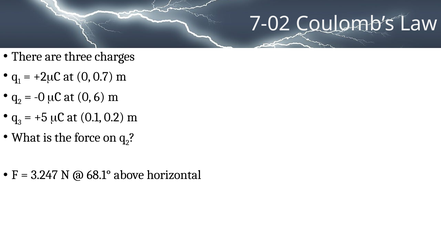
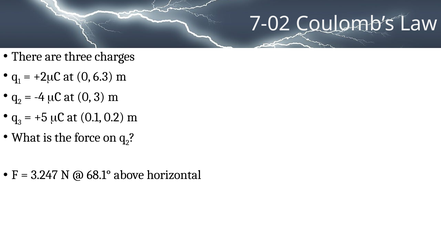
0.7: 0.7 -> 6.3 (103, 76)
-0: -0 -> -4 (39, 97)
0 6: 6 -> 3 (99, 97)
